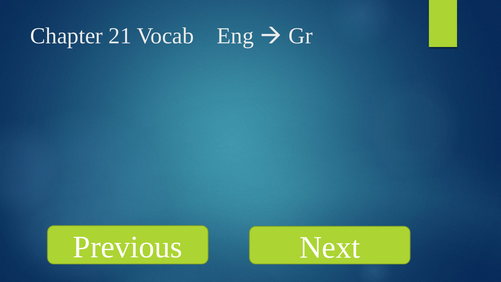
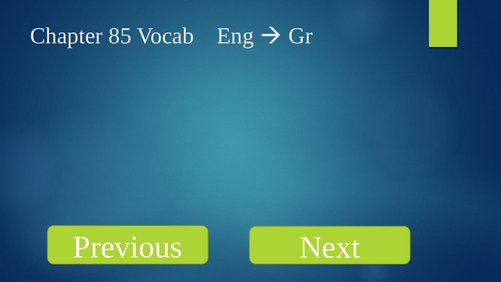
21: 21 -> 85 (120, 36)
